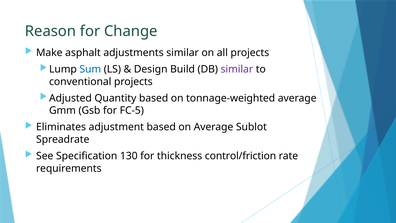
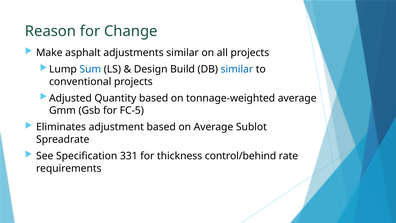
similar colour: purple -> blue (237, 69)
130: 130 -> 331 (129, 156)
control/friction: control/friction -> control/behind (241, 156)
